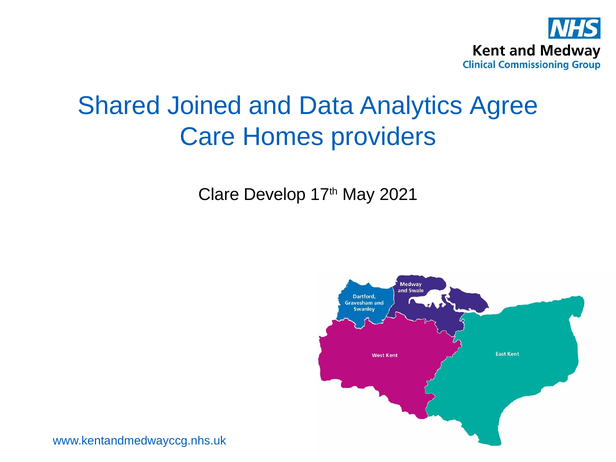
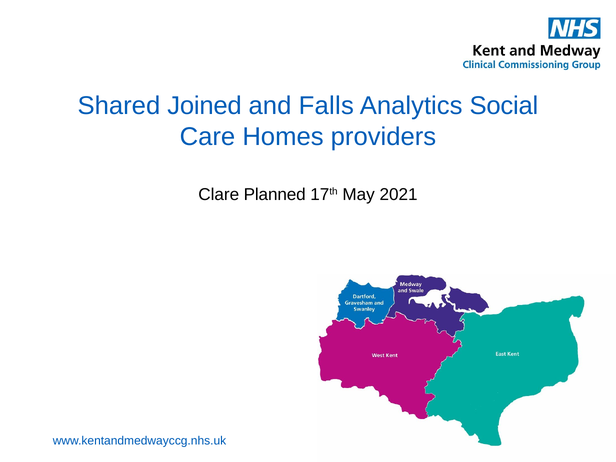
Data: Data -> Falls (326, 106)
Agree: Agree -> Social (504, 106)
Develop: Develop -> Planned (275, 194)
